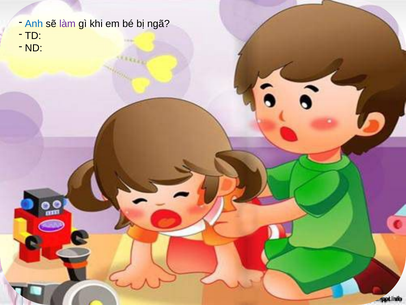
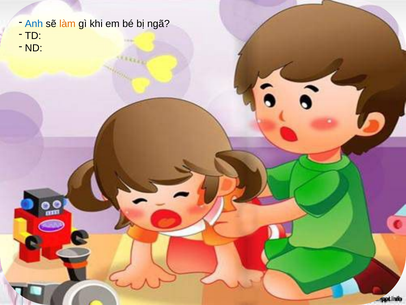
làm colour: purple -> orange (67, 24)
